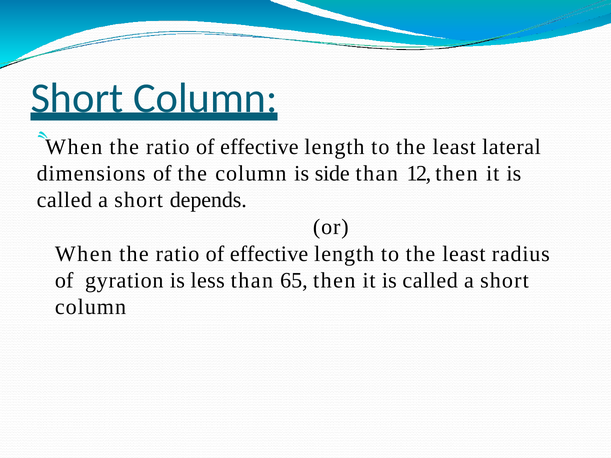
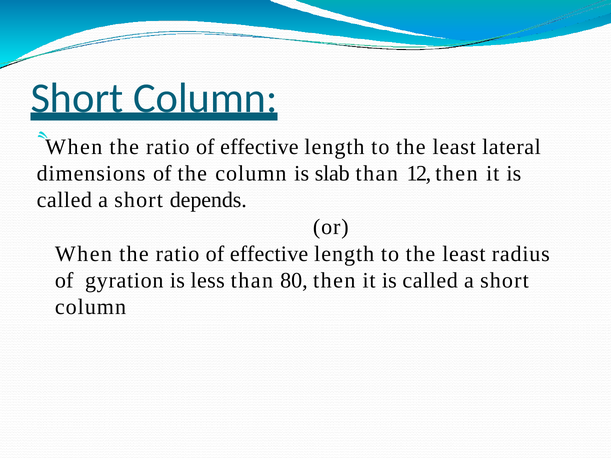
side: side -> slab (332, 173)
65: 65 -> 80 (294, 280)
